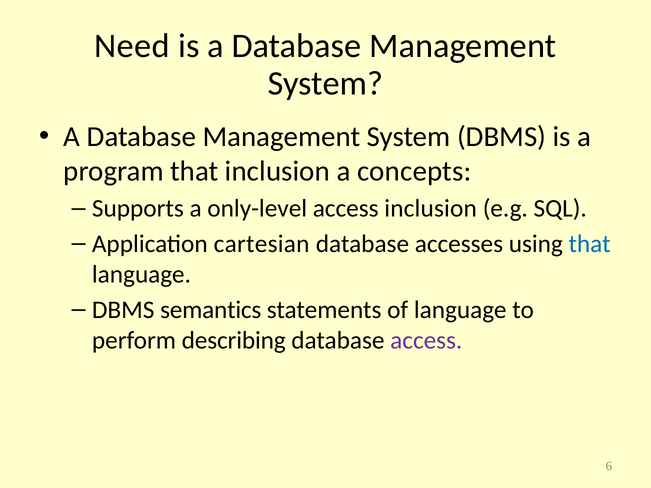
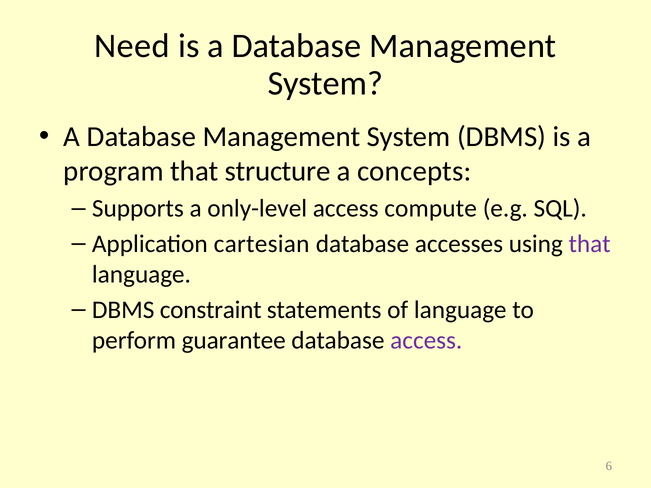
that inclusion: inclusion -> structure (278, 171)
access inclusion: inclusion -> compute (431, 209)
that colour: blue -> purple (590, 244)
semantics: semantics -> constraint (211, 310)
describing: describing -> guarantee (234, 340)
